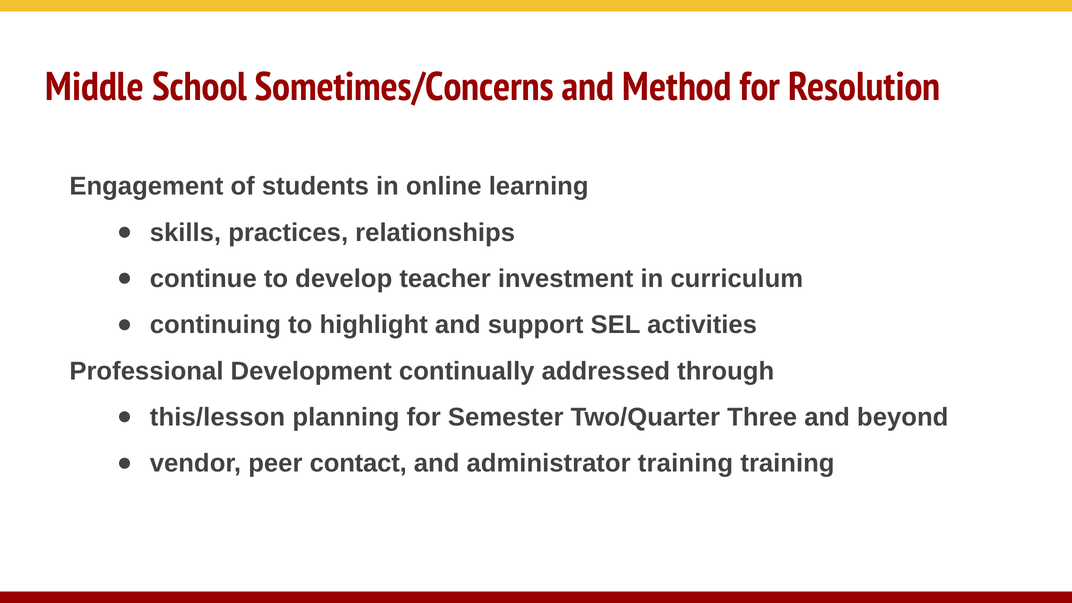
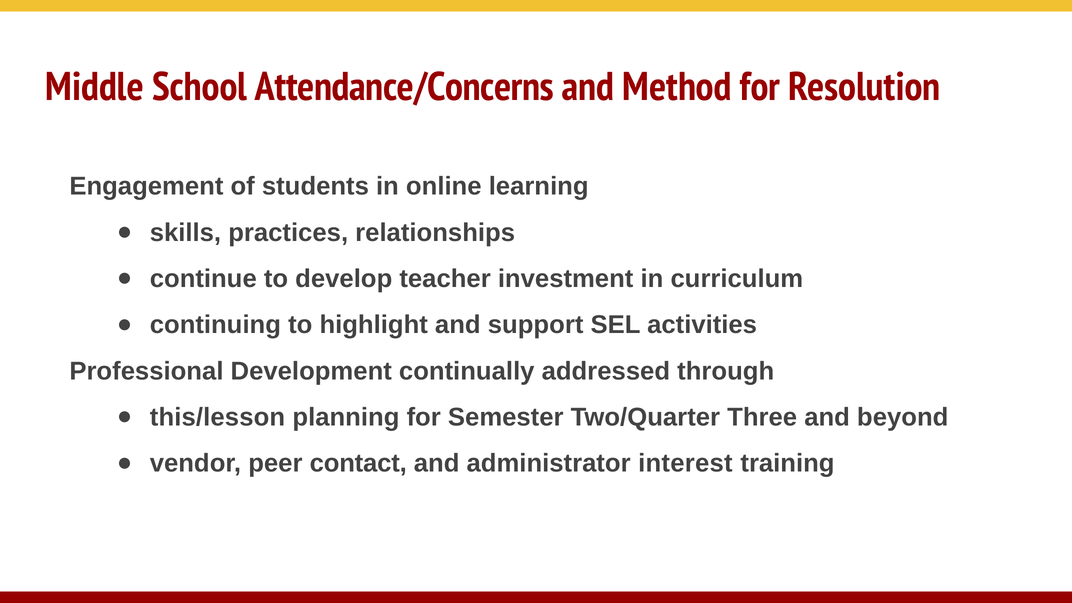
Sometimes/Concerns: Sometimes/Concerns -> Attendance/Concerns (404, 87)
administrator training: training -> interest (685, 463)
